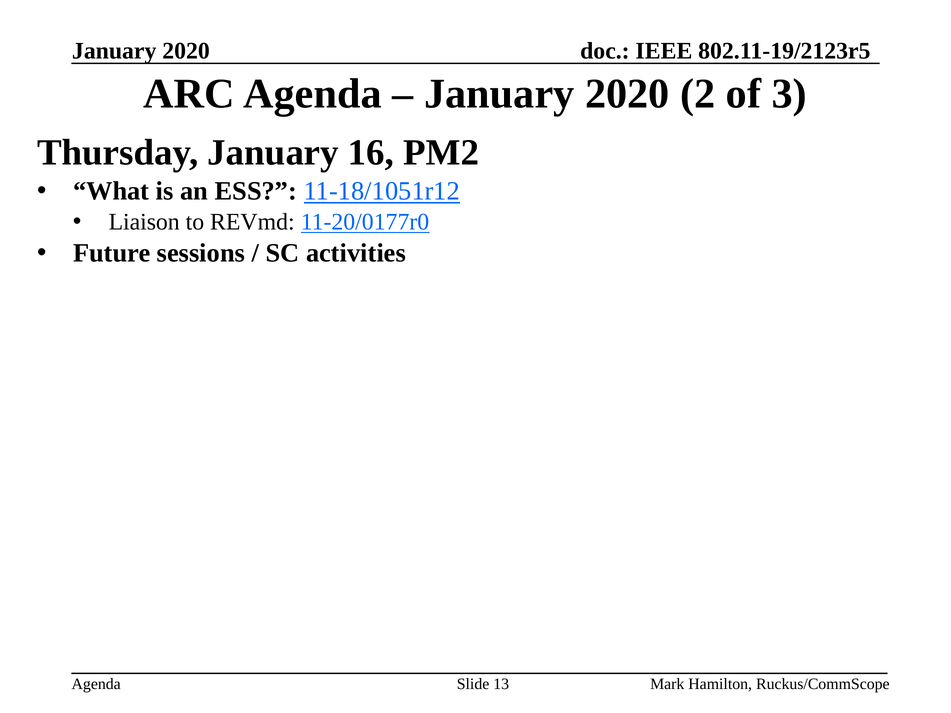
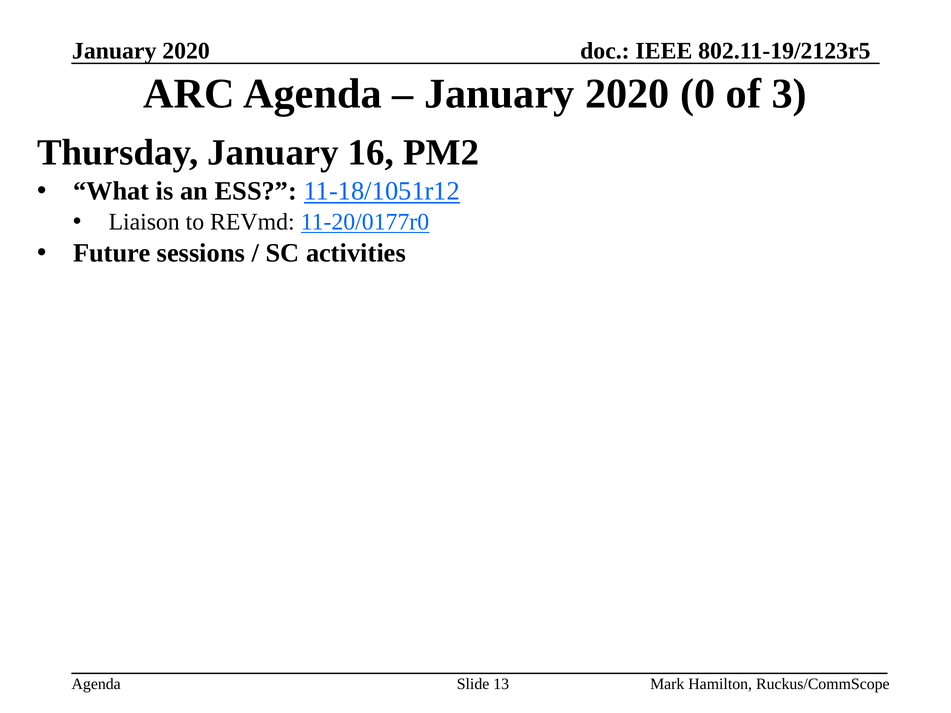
2: 2 -> 0 (698, 94)
